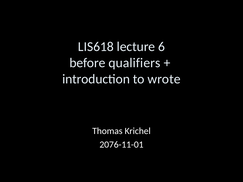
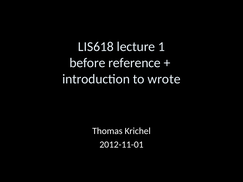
6: 6 -> 1 (161, 47)
qualifiers: qualifiers -> reference (135, 63)
2076-11-01: 2076-11-01 -> 2012-11-01 (121, 145)
